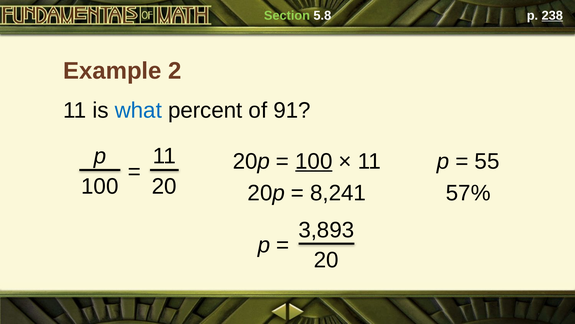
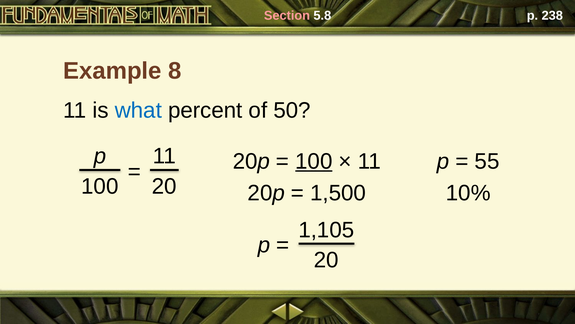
Section colour: light green -> pink (287, 15)
238 underline: present -> none (552, 15)
2: 2 -> 8 (175, 71)
91: 91 -> 50 (292, 110)
8,241: 8,241 -> 1,500 (338, 193)
57%: 57% -> 10% (468, 193)
3,893: 3,893 -> 1,105 (326, 230)
